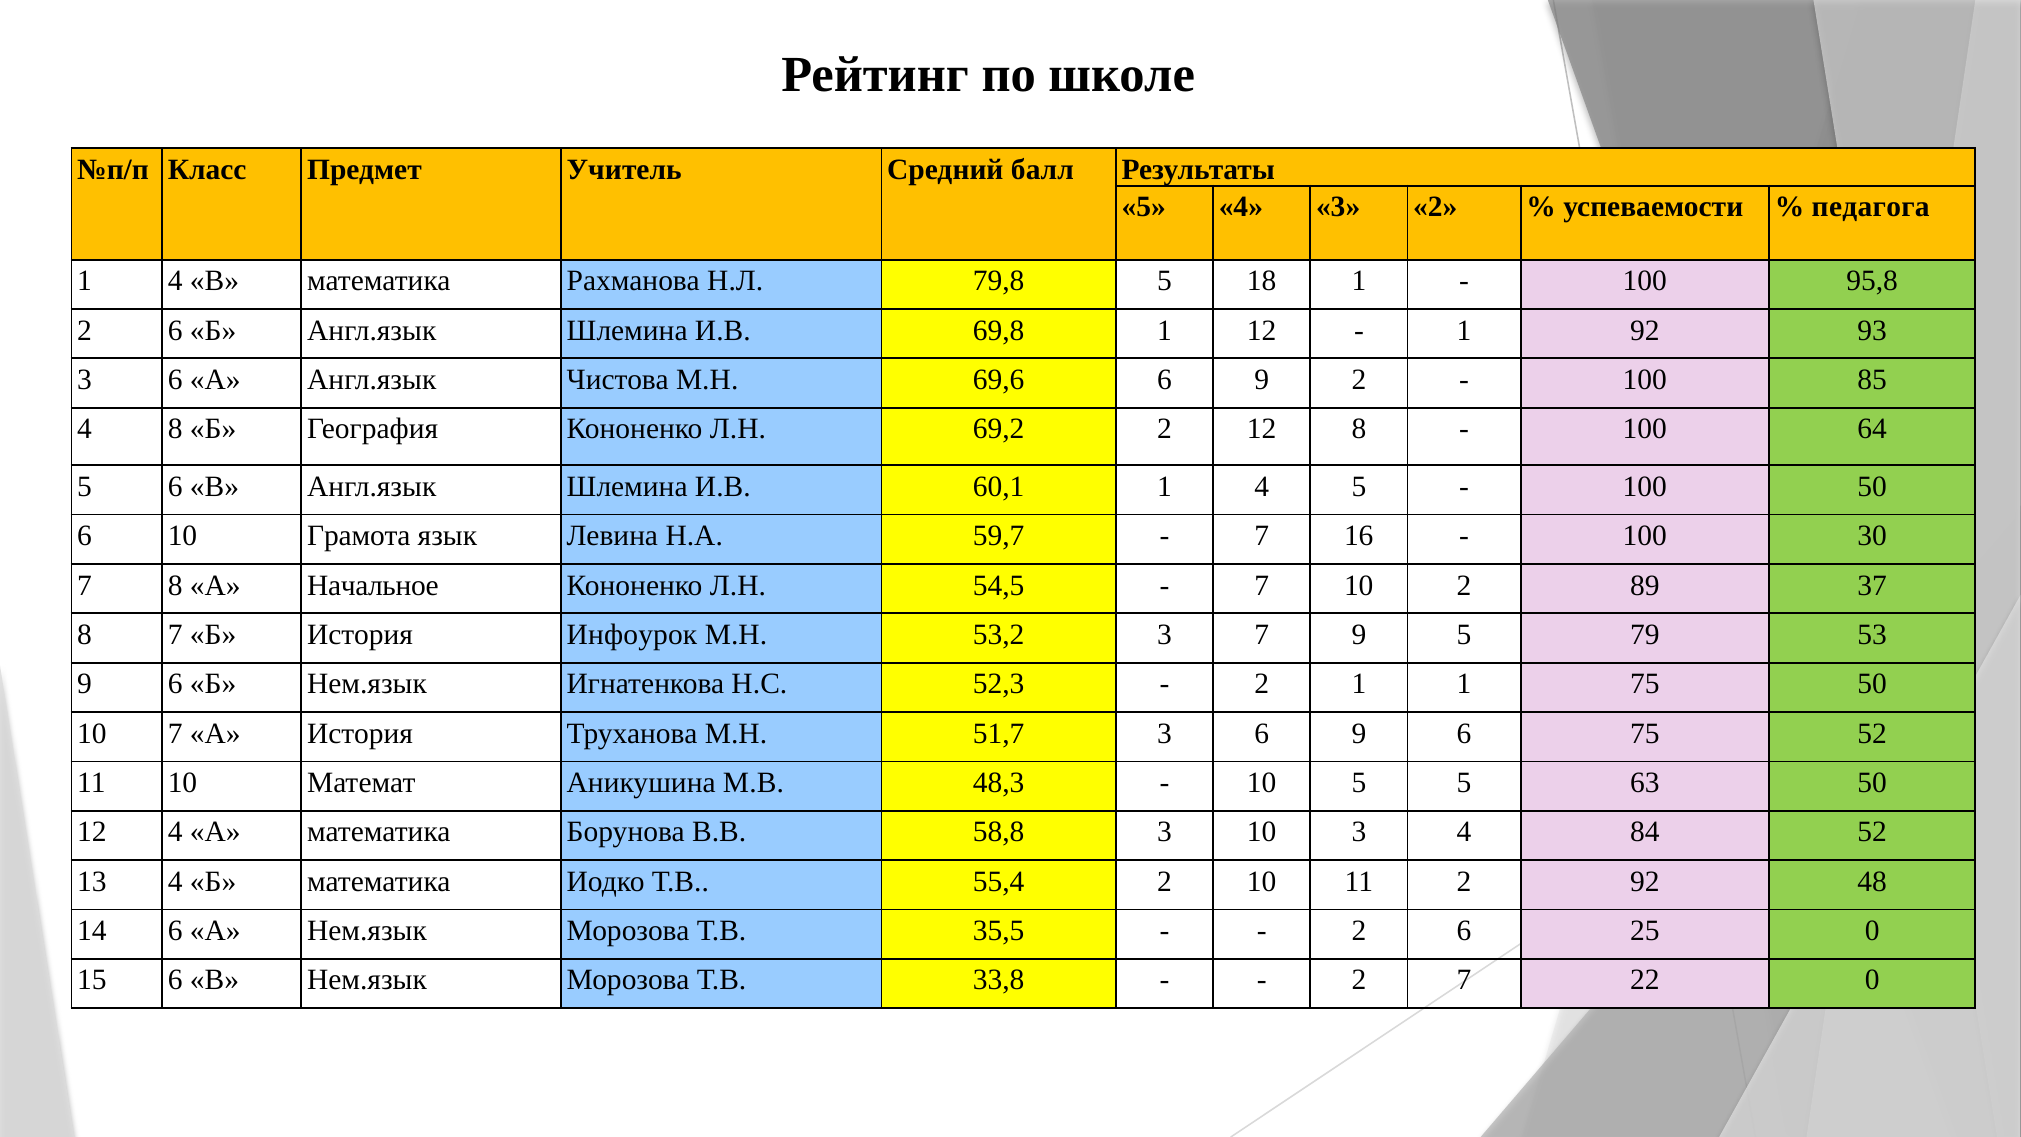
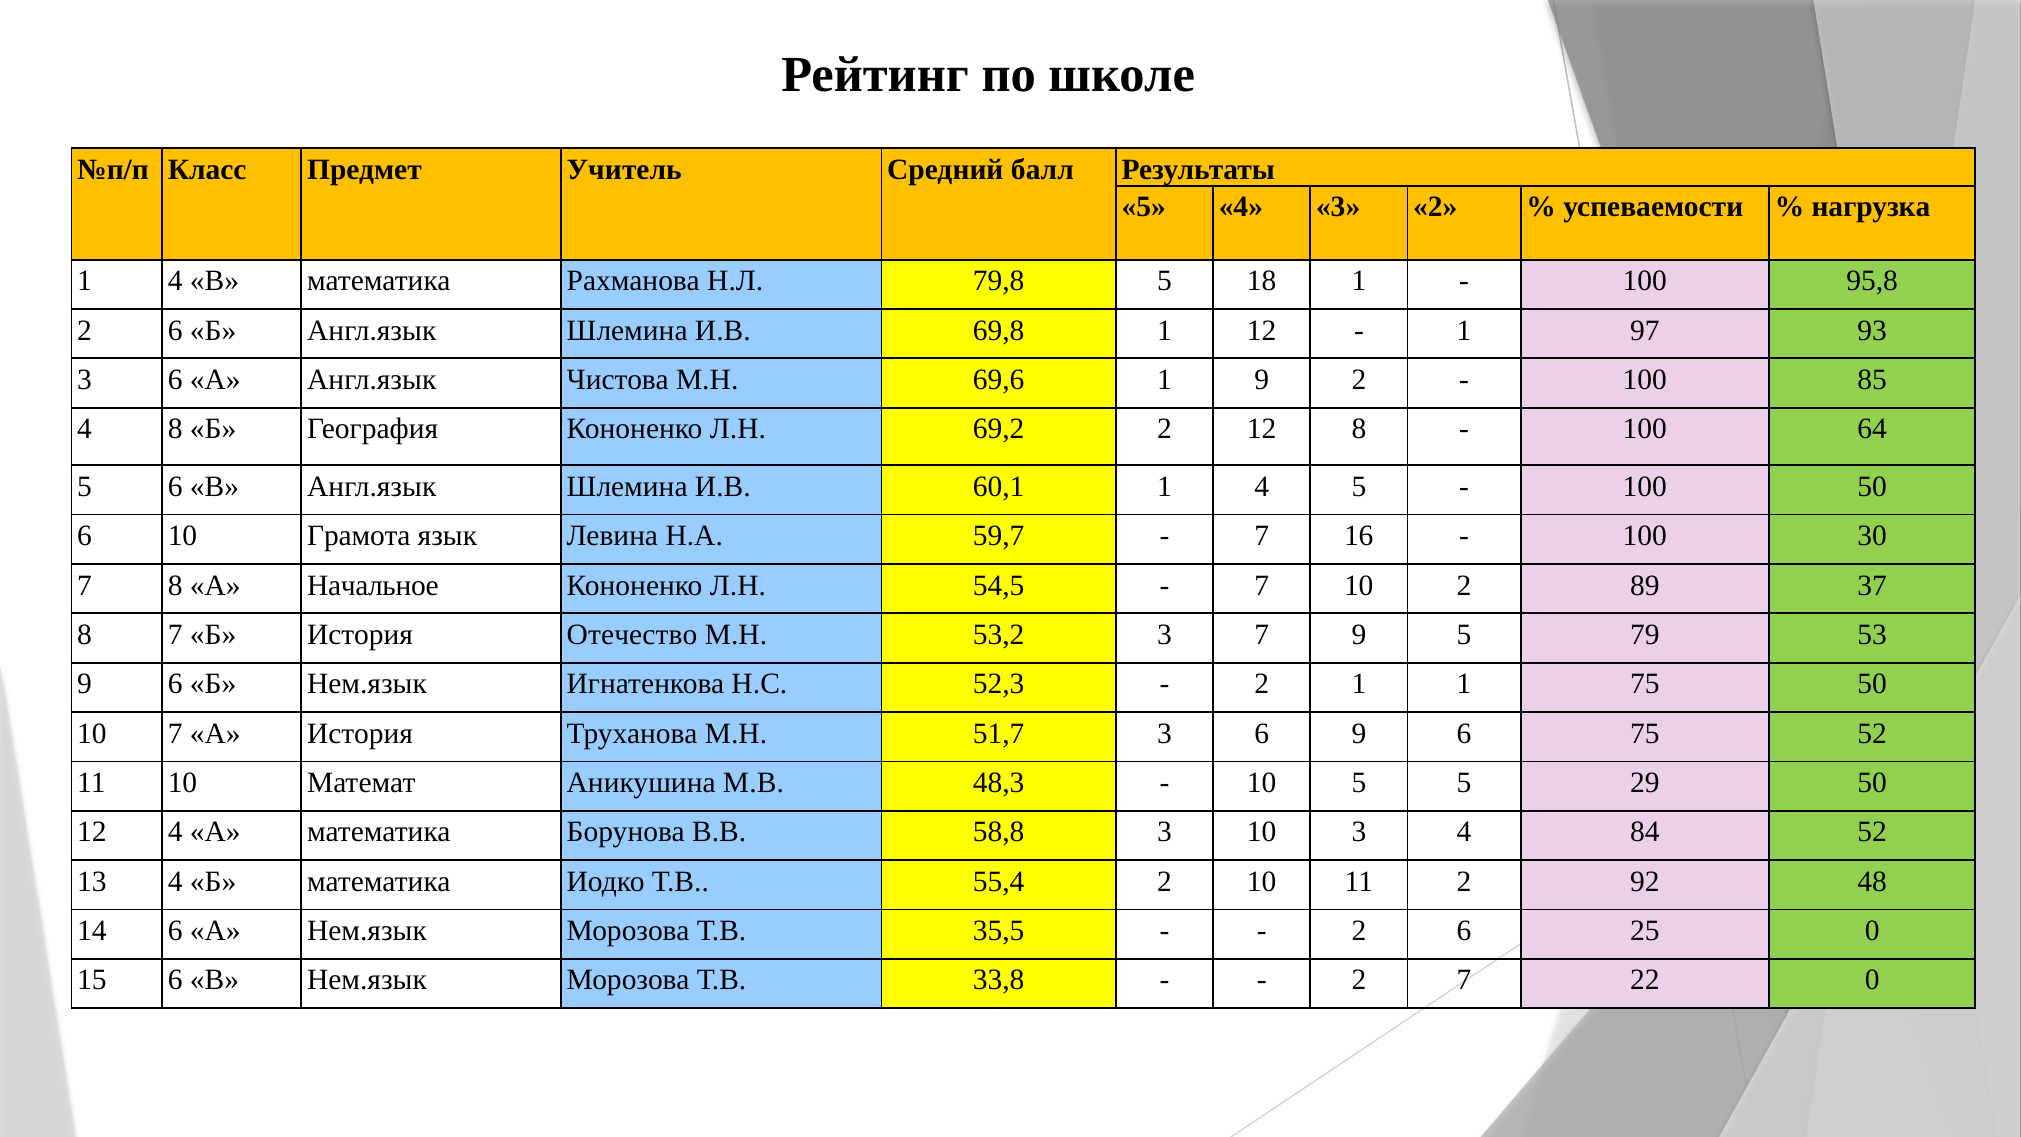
педагога: педагога -> нагрузка (1871, 207)
1 92: 92 -> 97 (1645, 330)
69,6 6: 6 -> 1 (1164, 380)
Инфоурок: Инфоурок -> Отечество (632, 635)
63: 63 -> 29 (1645, 783)
